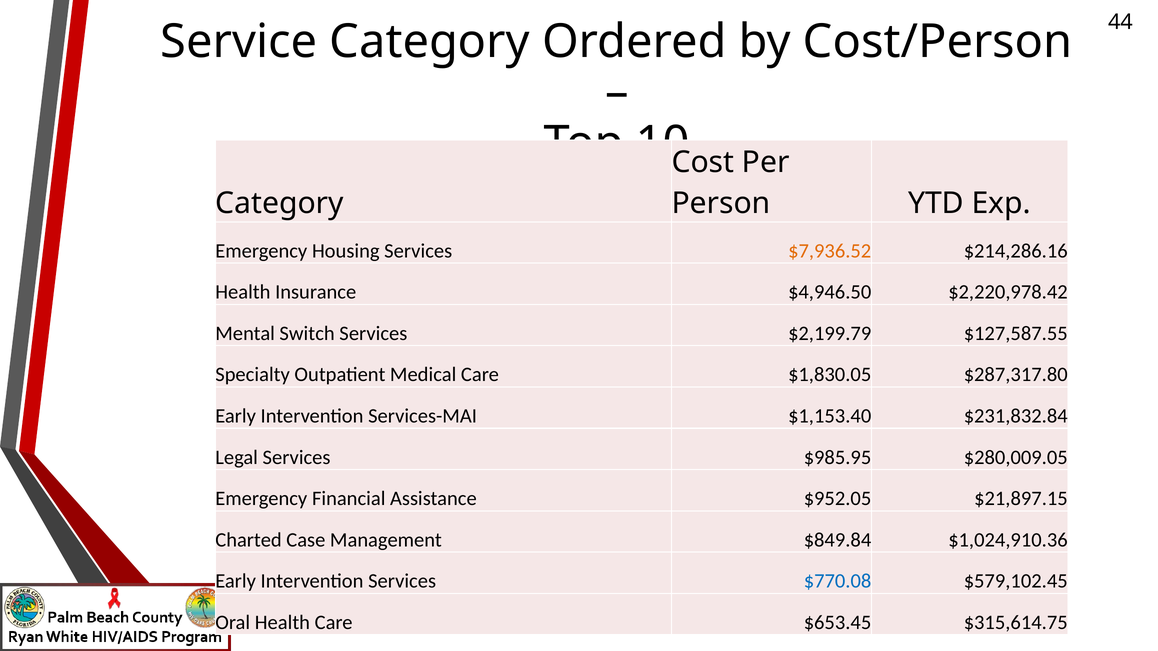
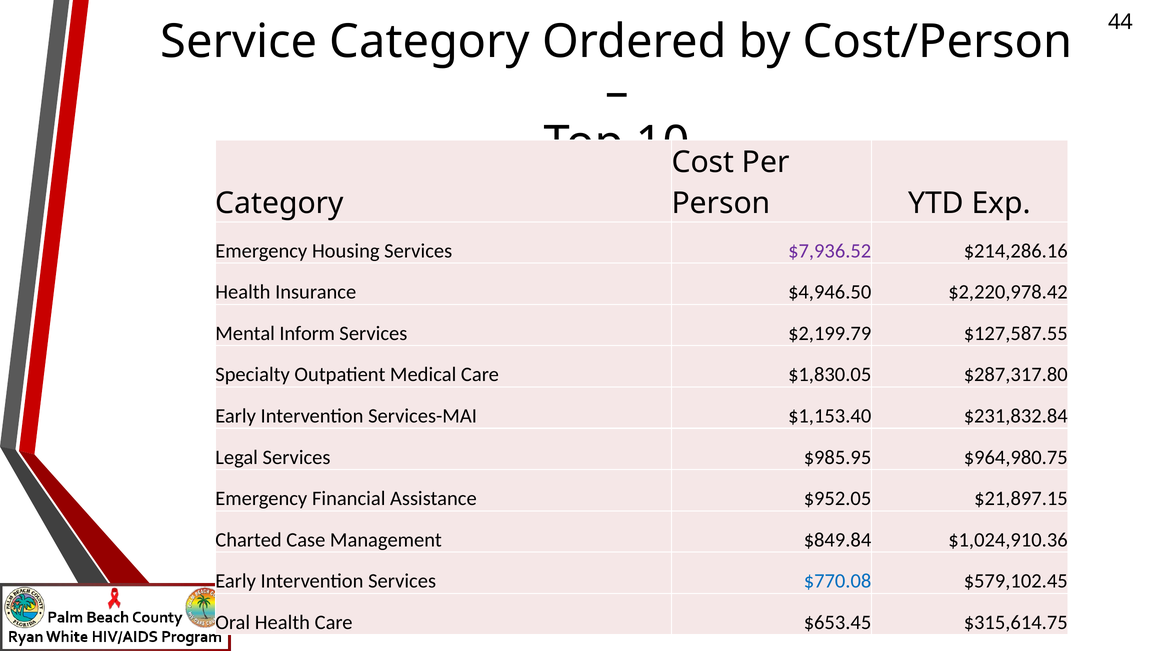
$7,936.52 colour: orange -> purple (830, 251)
Switch: Switch -> Inform (307, 334)
$280,009.05: $280,009.05 -> $964,980.75 (1016, 458)
